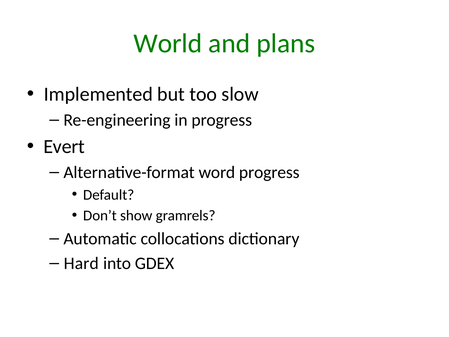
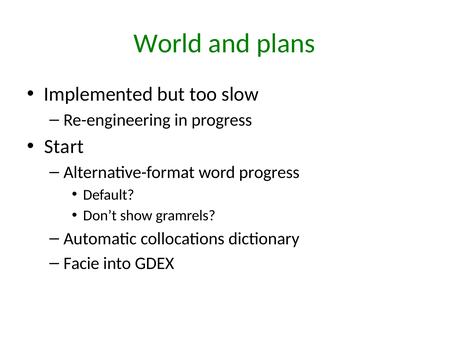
Evert: Evert -> Start (64, 147)
Hard: Hard -> Facie (81, 263)
